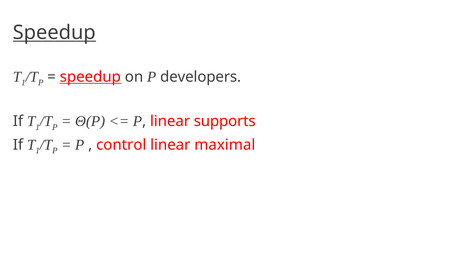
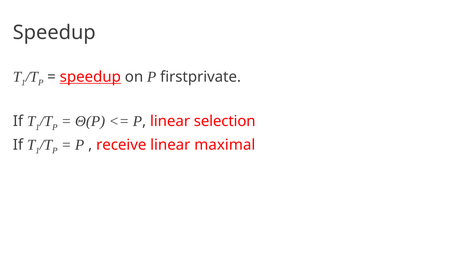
Speedup underline: present -> none (54, 33)
developers: developers -> firstprivate (201, 77)
supports: supports -> selection (225, 122)
control: control -> receive (121, 145)
